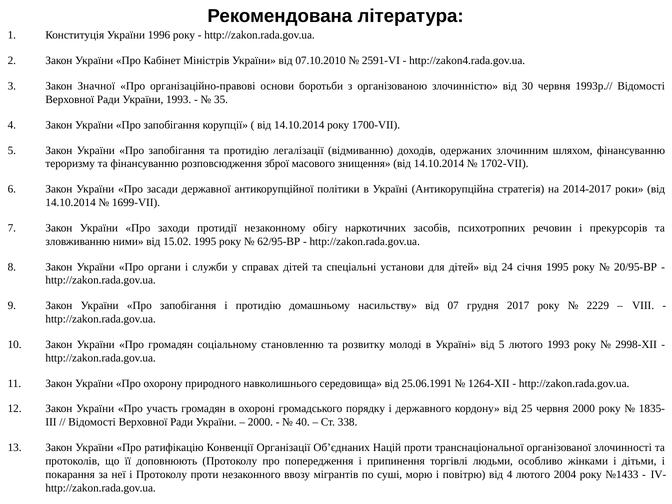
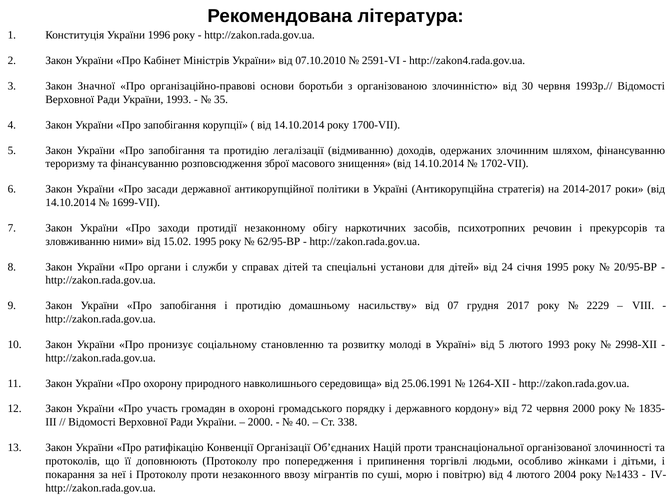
Про громадян: громадян -> пронизує (171, 345)
25: 25 -> 72 (527, 409)
